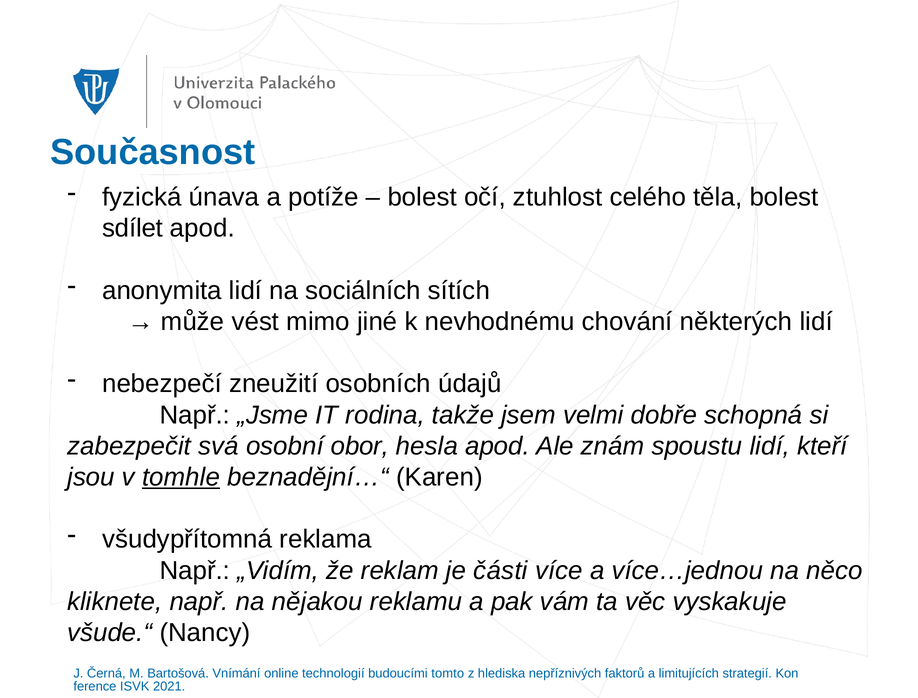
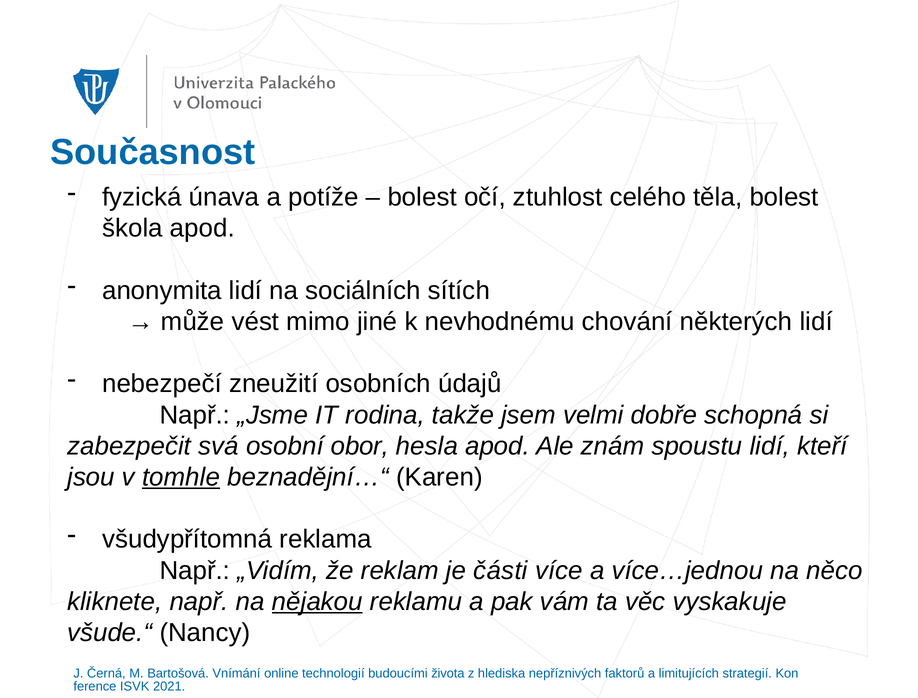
sdílet: sdílet -> škola (133, 228)
nějakou underline: none -> present (317, 601)
tomto: tomto -> života (448, 673)
